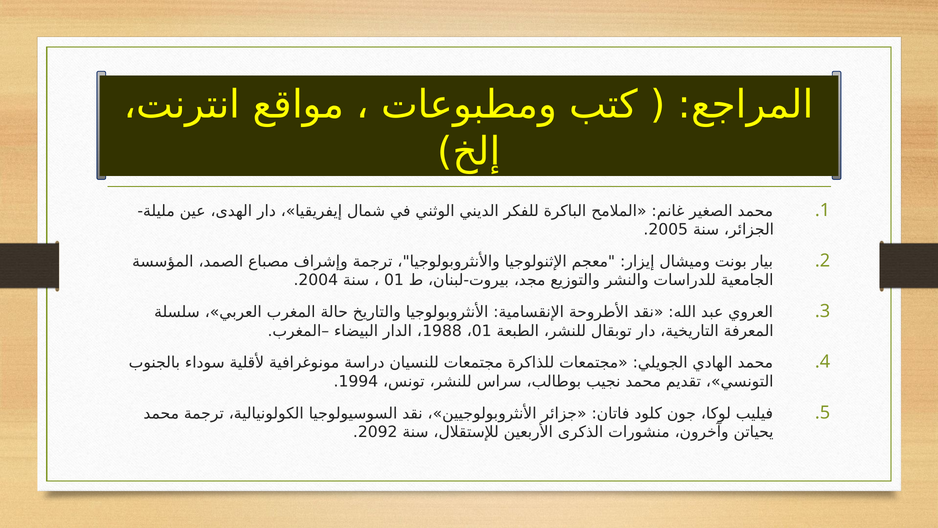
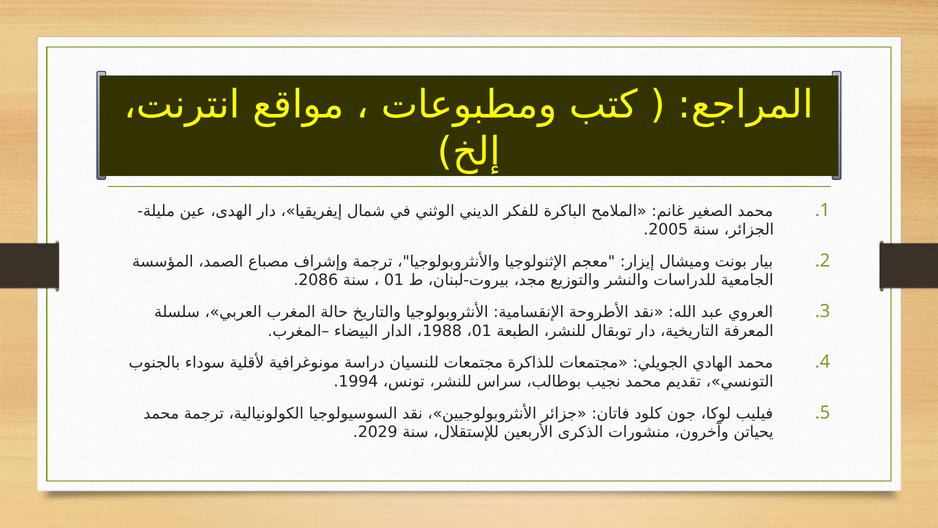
2004: 2004 -> 2086 (318, 280)
2092: 2092 -> 2029 (378, 432)
